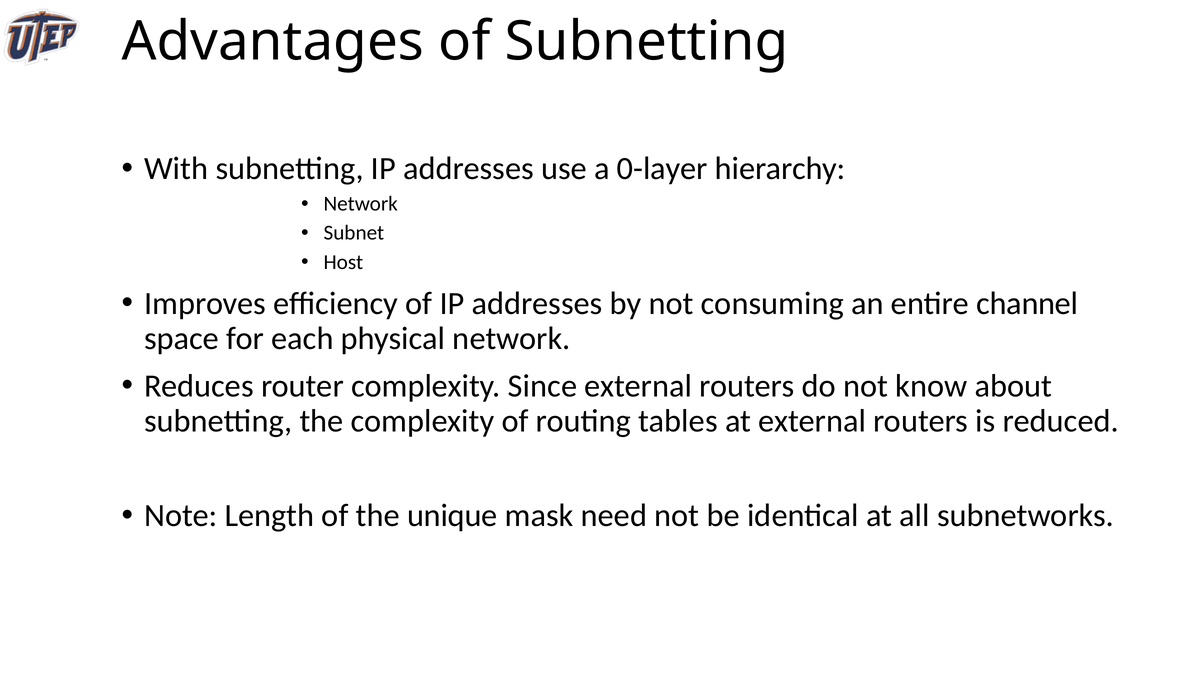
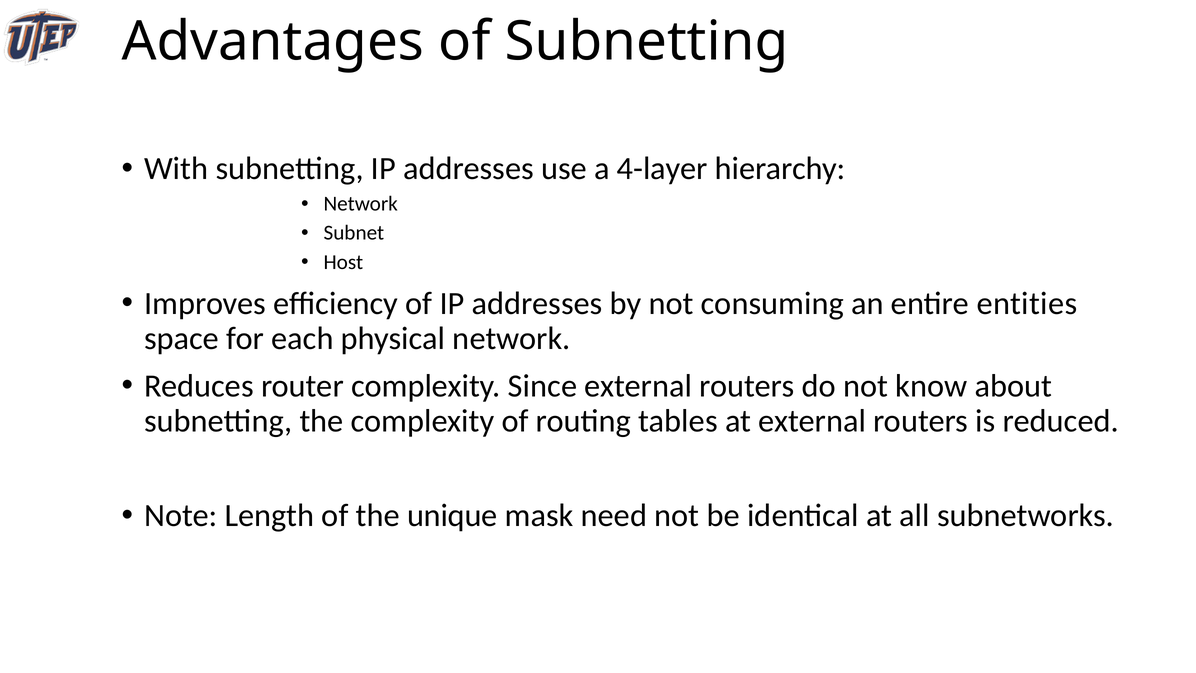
0-layer: 0-layer -> 4-layer (662, 169)
channel: channel -> entities (1027, 303)
